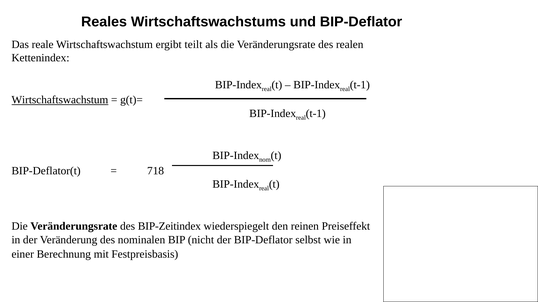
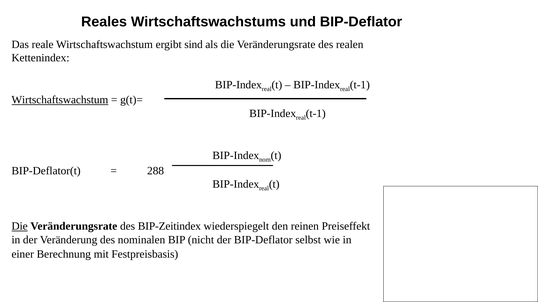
teilt: teilt -> sind (194, 44)
718: 718 -> 288 (156, 171)
Die underline: none -> present (20, 227)
